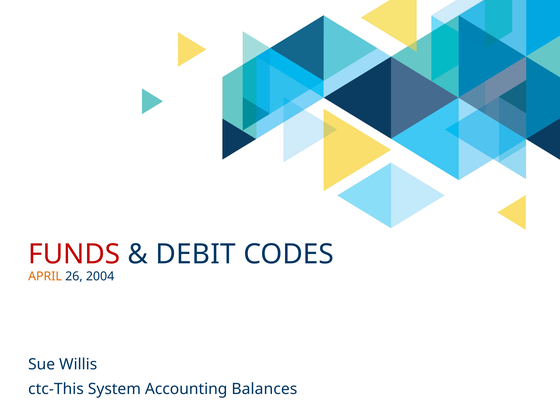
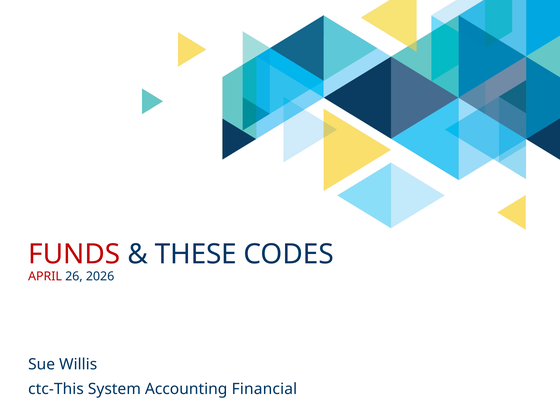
DEBIT: DEBIT -> THESE (196, 254)
APRIL colour: orange -> red (45, 276)
2004: 2004 -> 2026 (100, 276)
Balances: Balances -> Financial (264, 389)
